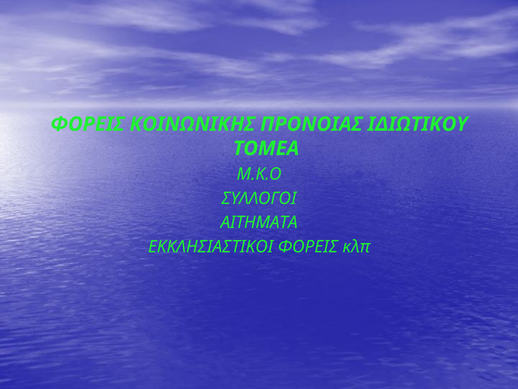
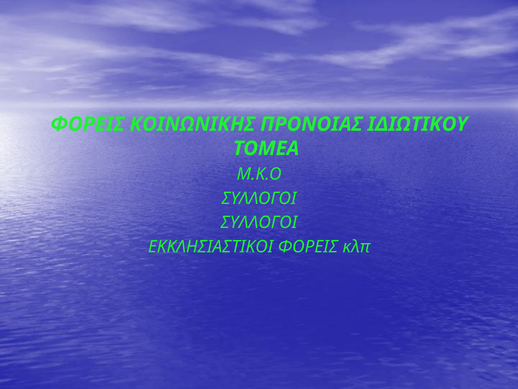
ΑΙΤΗΜΑΤΑ: ΑΙΤΗΜΑΤΑ -> ΣΥΛΛΟΓΟΙ (259, 222)
